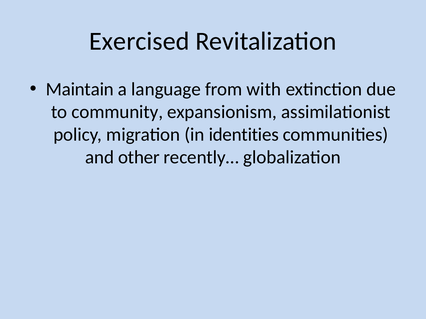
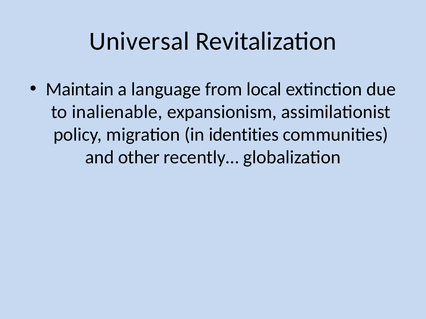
Exercised: Exercised -> Universal (139, 41)
with: with -> local (264, 89)
community: community -> inalienable (117, 112)
